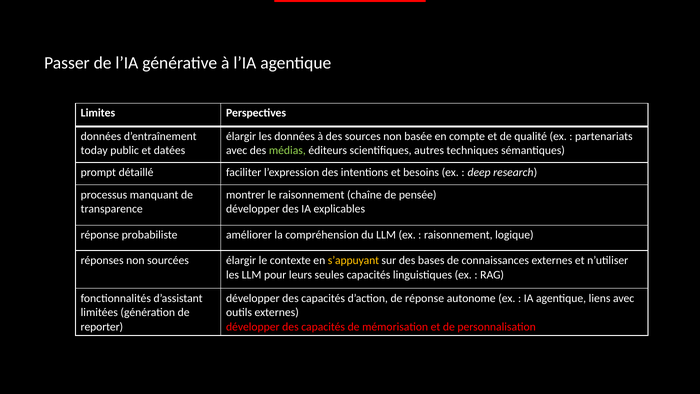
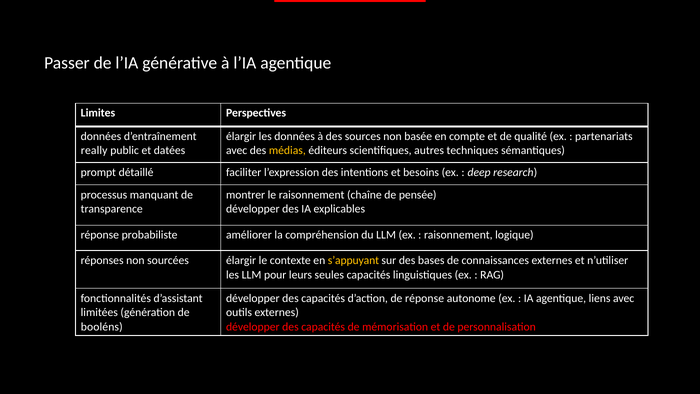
today: today -> really (94, 151)
médias colour: light green -> yellow (287, 151)
reporter: reporter -> booléns (102, 327)
